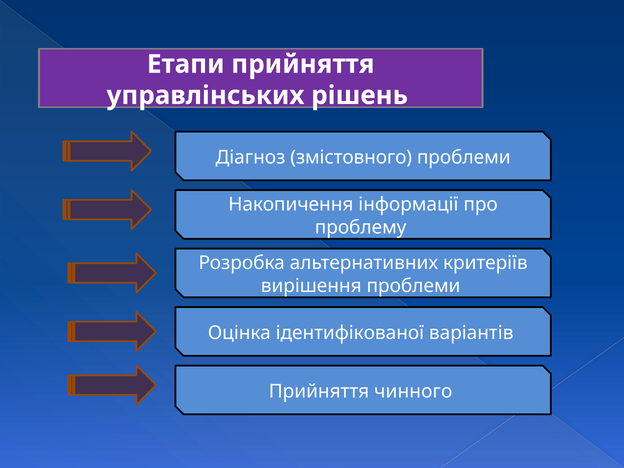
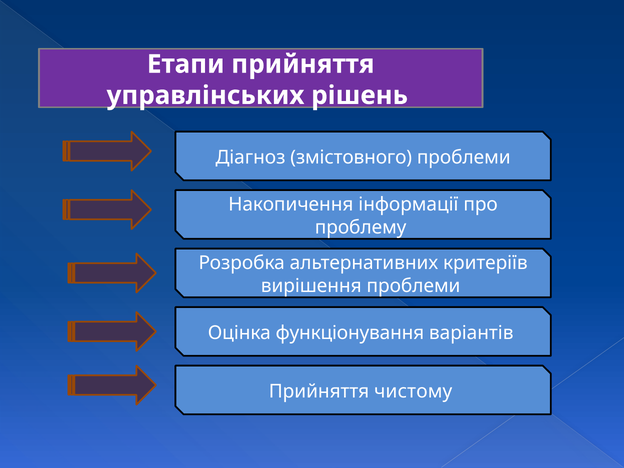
ідентифікованої: ідентифікованої -> функціонування (350, 333)
чинного: чинного -> чистому (413, 391)
